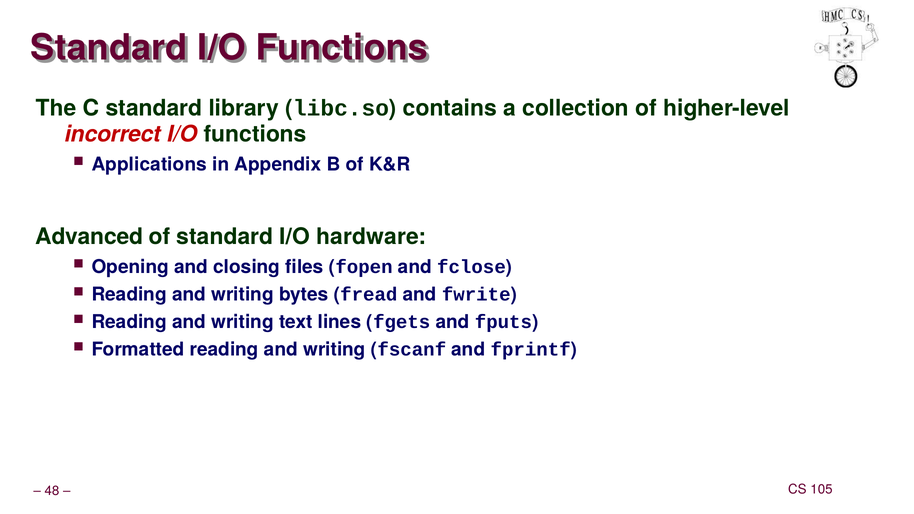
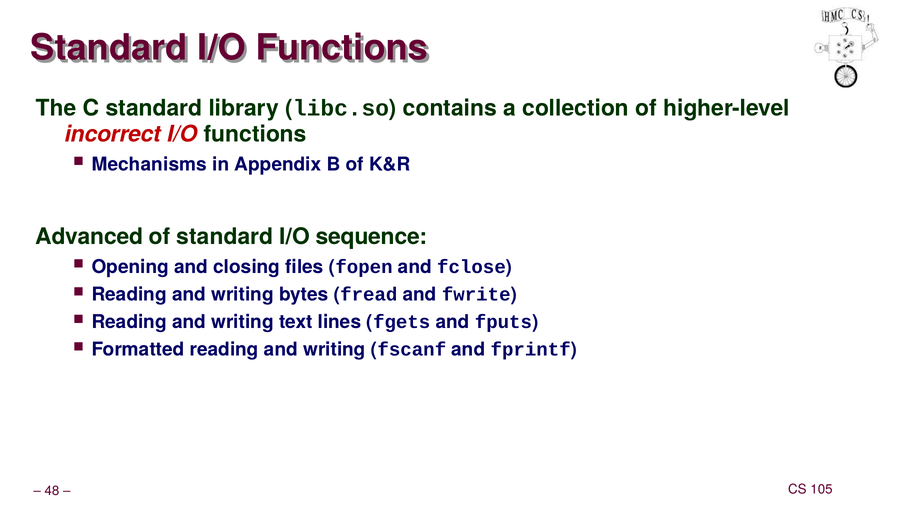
Applications: Applications -> Mechanisms (149, 164)
hardware: hardware -> sequence (372, 237)
